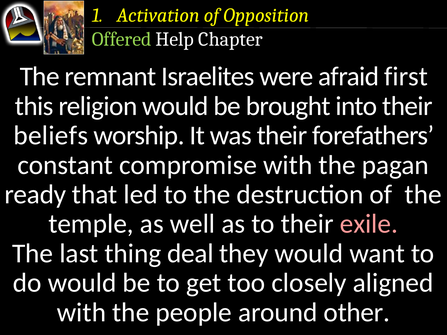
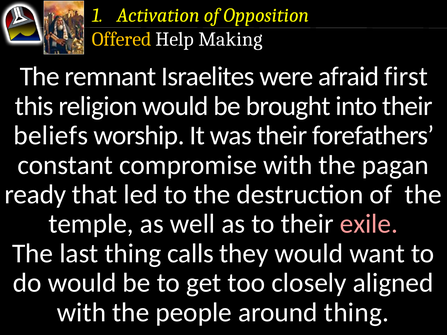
Offered colour: light green -> yellow (122, 39)
Chapter: Chapter -> Making (230, 39)
deal: deal -> calls (190, 254)
around other: other -> thing (357, 313)
